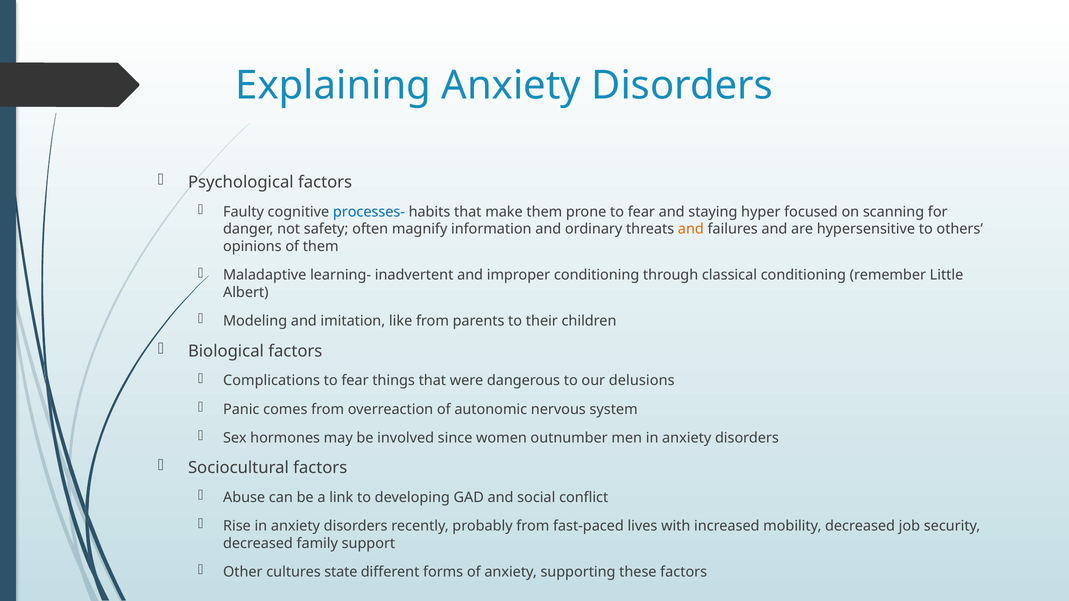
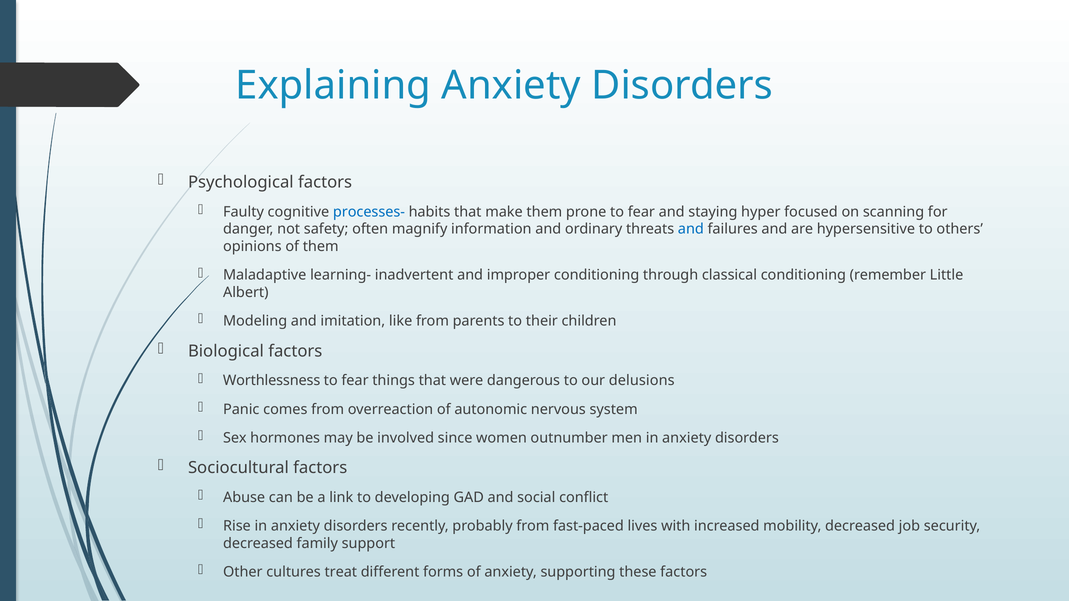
and colour: orange -> blue (691, 229)
Complications: Complications -> Worthlessness (272, 381)
state: state -> treat (341, 572)
